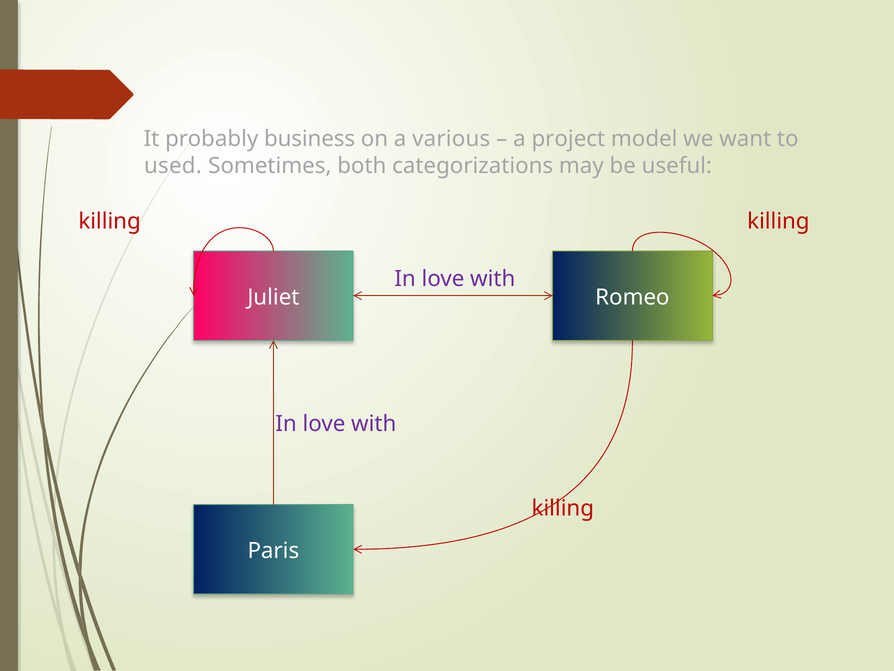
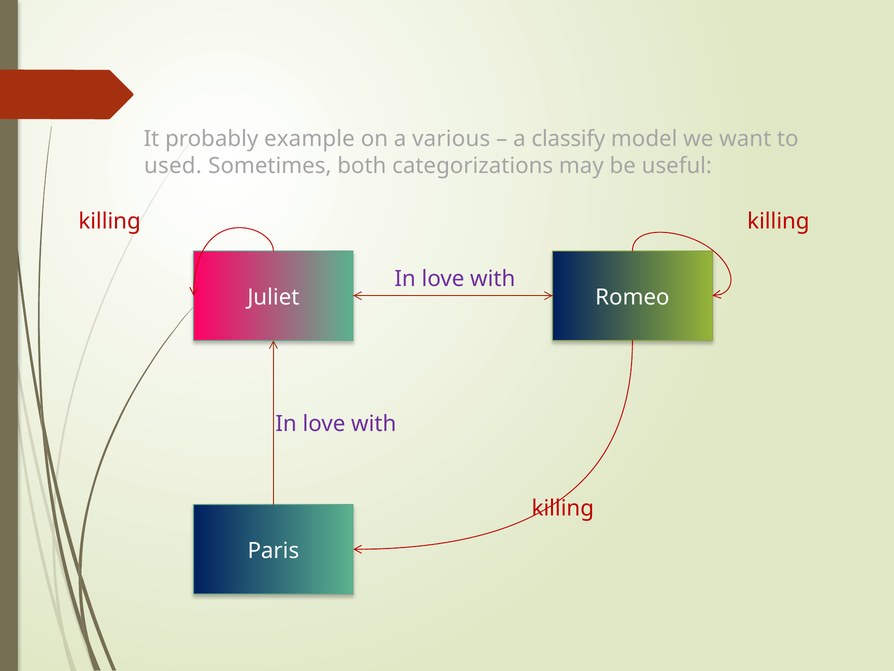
business: business -> example (309, 139)
project: project -> classify (568, 139)
